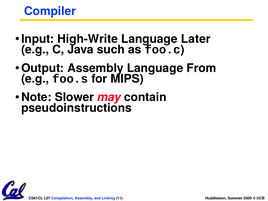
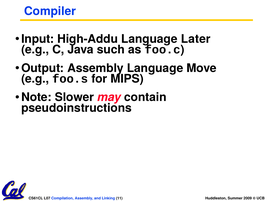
High-Write: High-Write -> High-Addu (88, 39)
From: From -> Move (202, 68)
